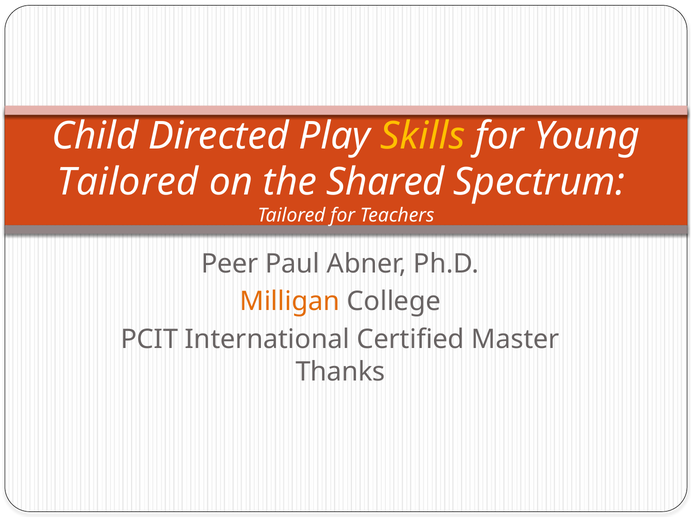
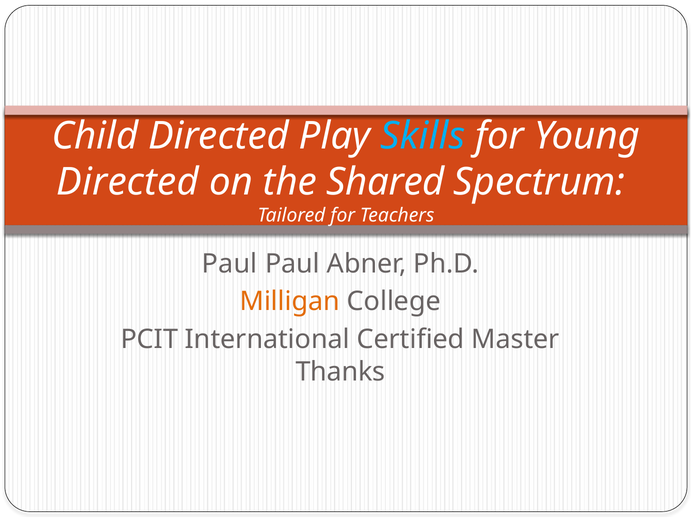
Skills colour: yellow -> light blue (423, 136)
Tailored: Tailored -> Directed (128, 182)
Peer: Peer -> Paul (230, 264)
